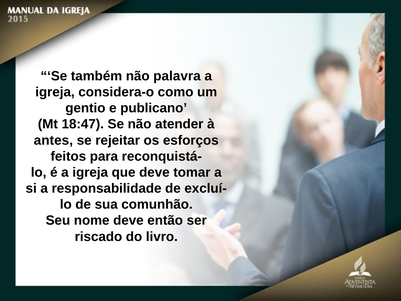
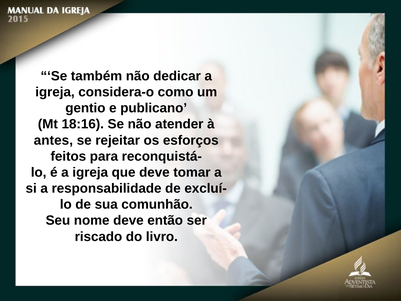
palavra: palavra -> dedicar (177, 76)
18:47: 18:47 -> 18:16 (83, 124)
